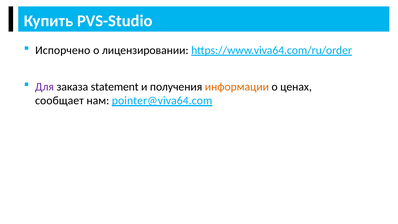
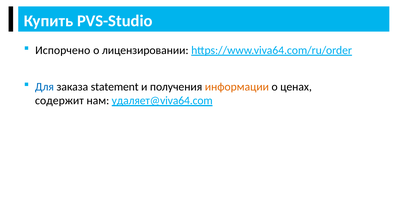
Для colour: purple -> blue (44, 87)
сообщает: сообщает -> содержит (59, 101)
pointer@viva64.com: pointer@viva64.com -> удаляет@viva64.com (162, 101)
